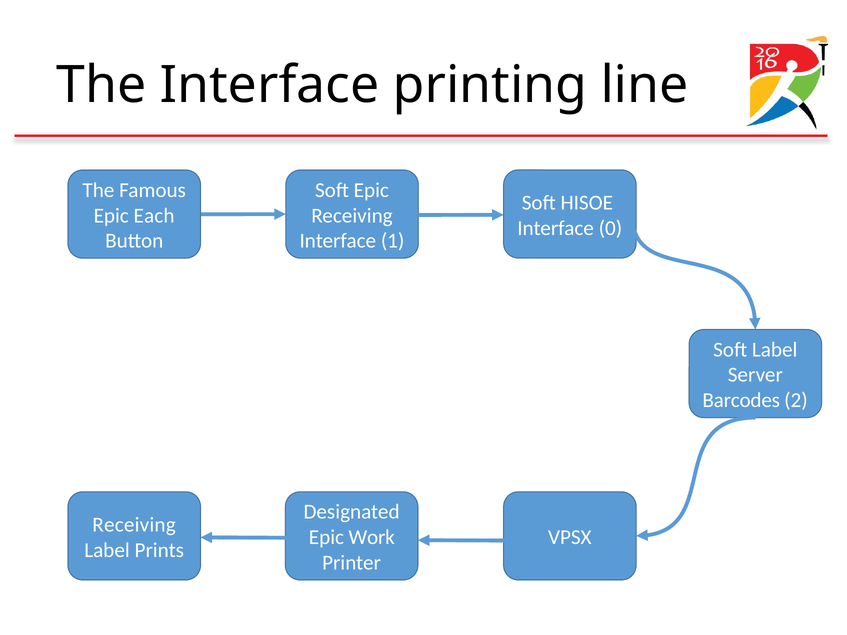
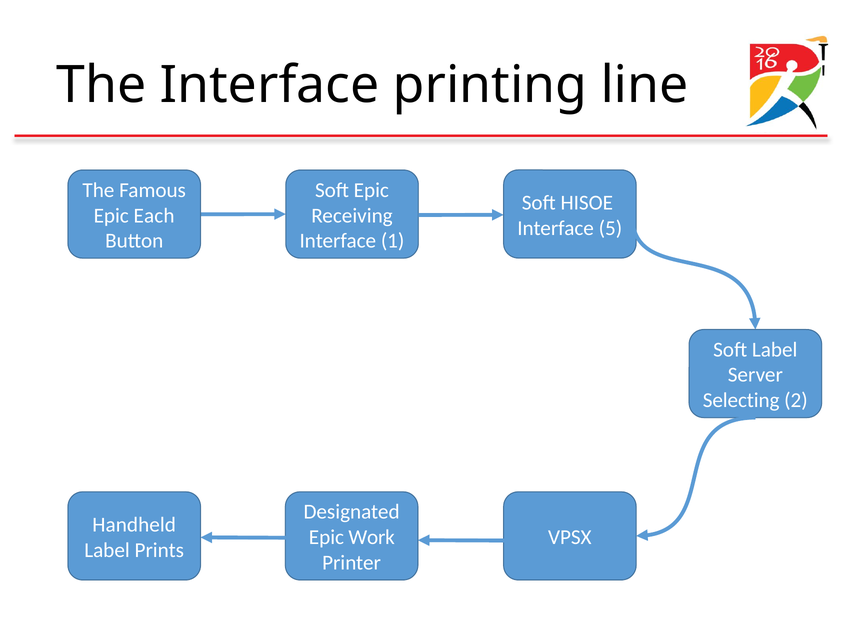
0: 0 -> 5 (610, 228)
Barcodes: Barcodes -> Selecting (741, 401)
Receiving: Receiving -> Handheld (134, 525)
